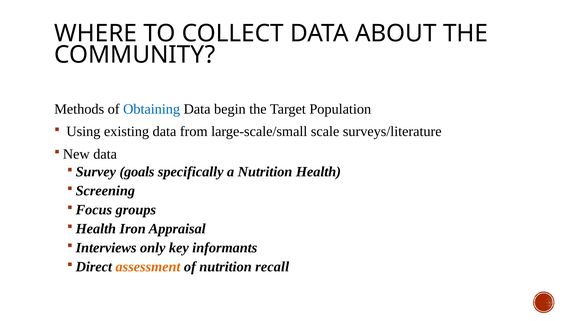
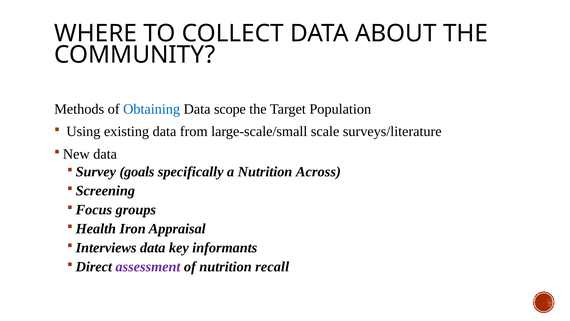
begin: begin -> scope (230, 109)
Health: Health -> Across (318, 172)
only: only -> data (153, 248)
assessment colour: orange -> purple (148, 266)
